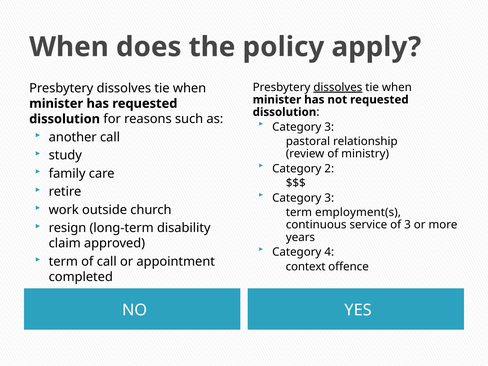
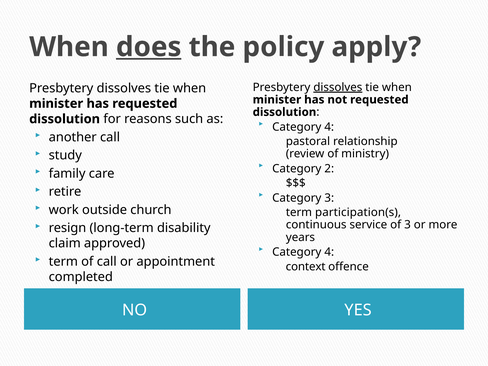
does underline: none -> present (149, 47)
3: 3 -> 4 (329, 127)
employment(s: employment(s -> participation(s (358, 212)
